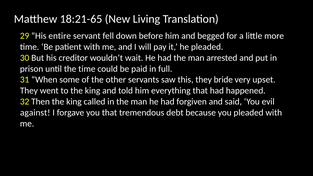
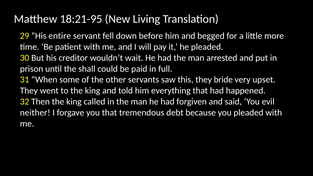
18:21-65: 18:21-65 -> 18:21-95 (81, 19)
the time: time -> shall (87, 69)
against: against -> neither (35, 113)
